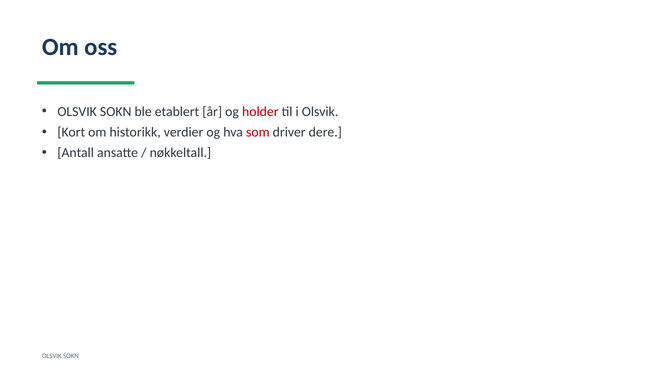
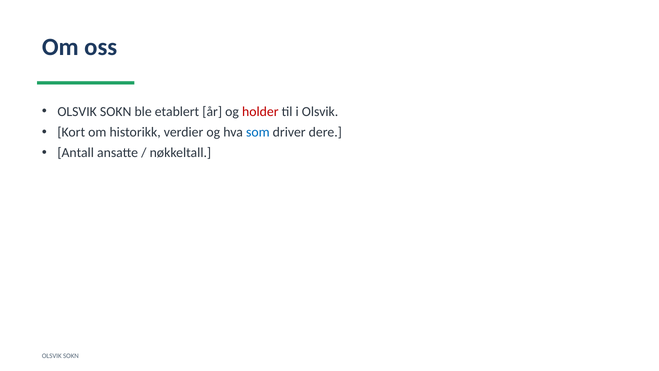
som colour: red -> blue (258, 132)
